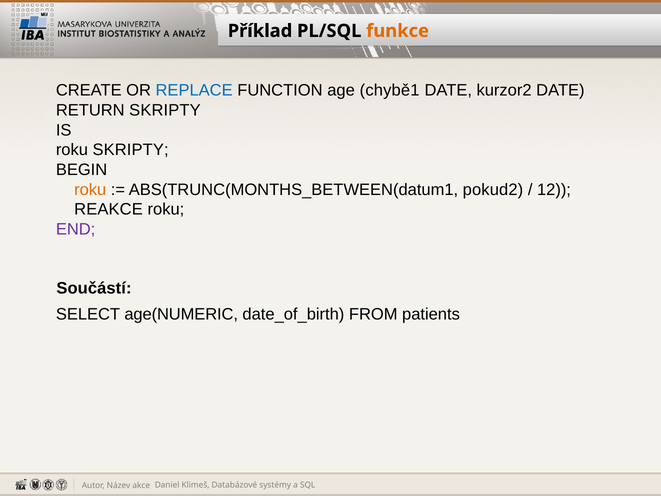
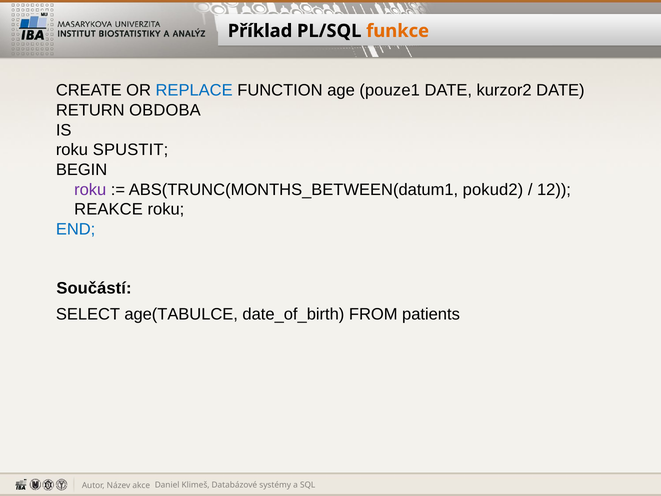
chybě1: chybě1 -> pouze1 (390, 90)
RETURN SKRIPTY: SKRIPTY -> OBDOBA (165, 110)
roku SKRIPTY: SKRIPTY -> SPUSTIT (131, 150)
roku colour: orange -> purple (90, 190)
END colour: purple -> blue (76, 229)
age(NUMERIC: age(NUMERIC -> age(TABULCE (181, 314)
